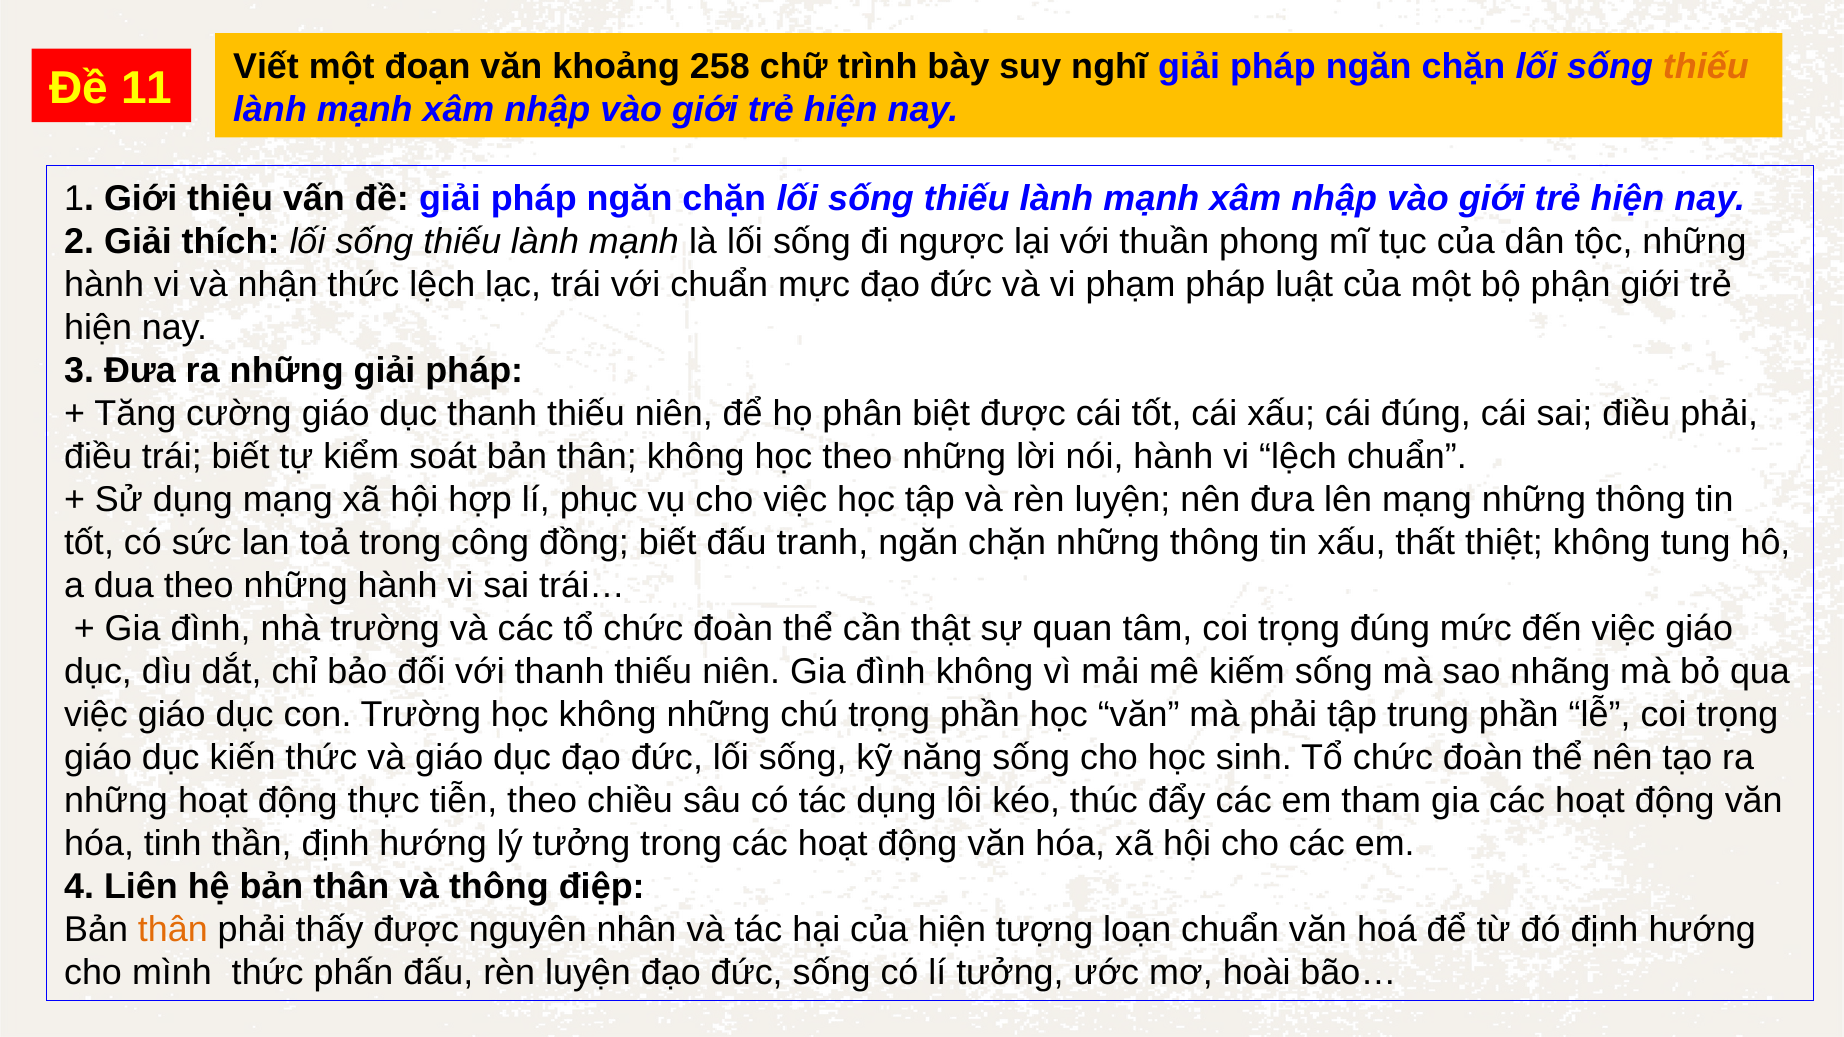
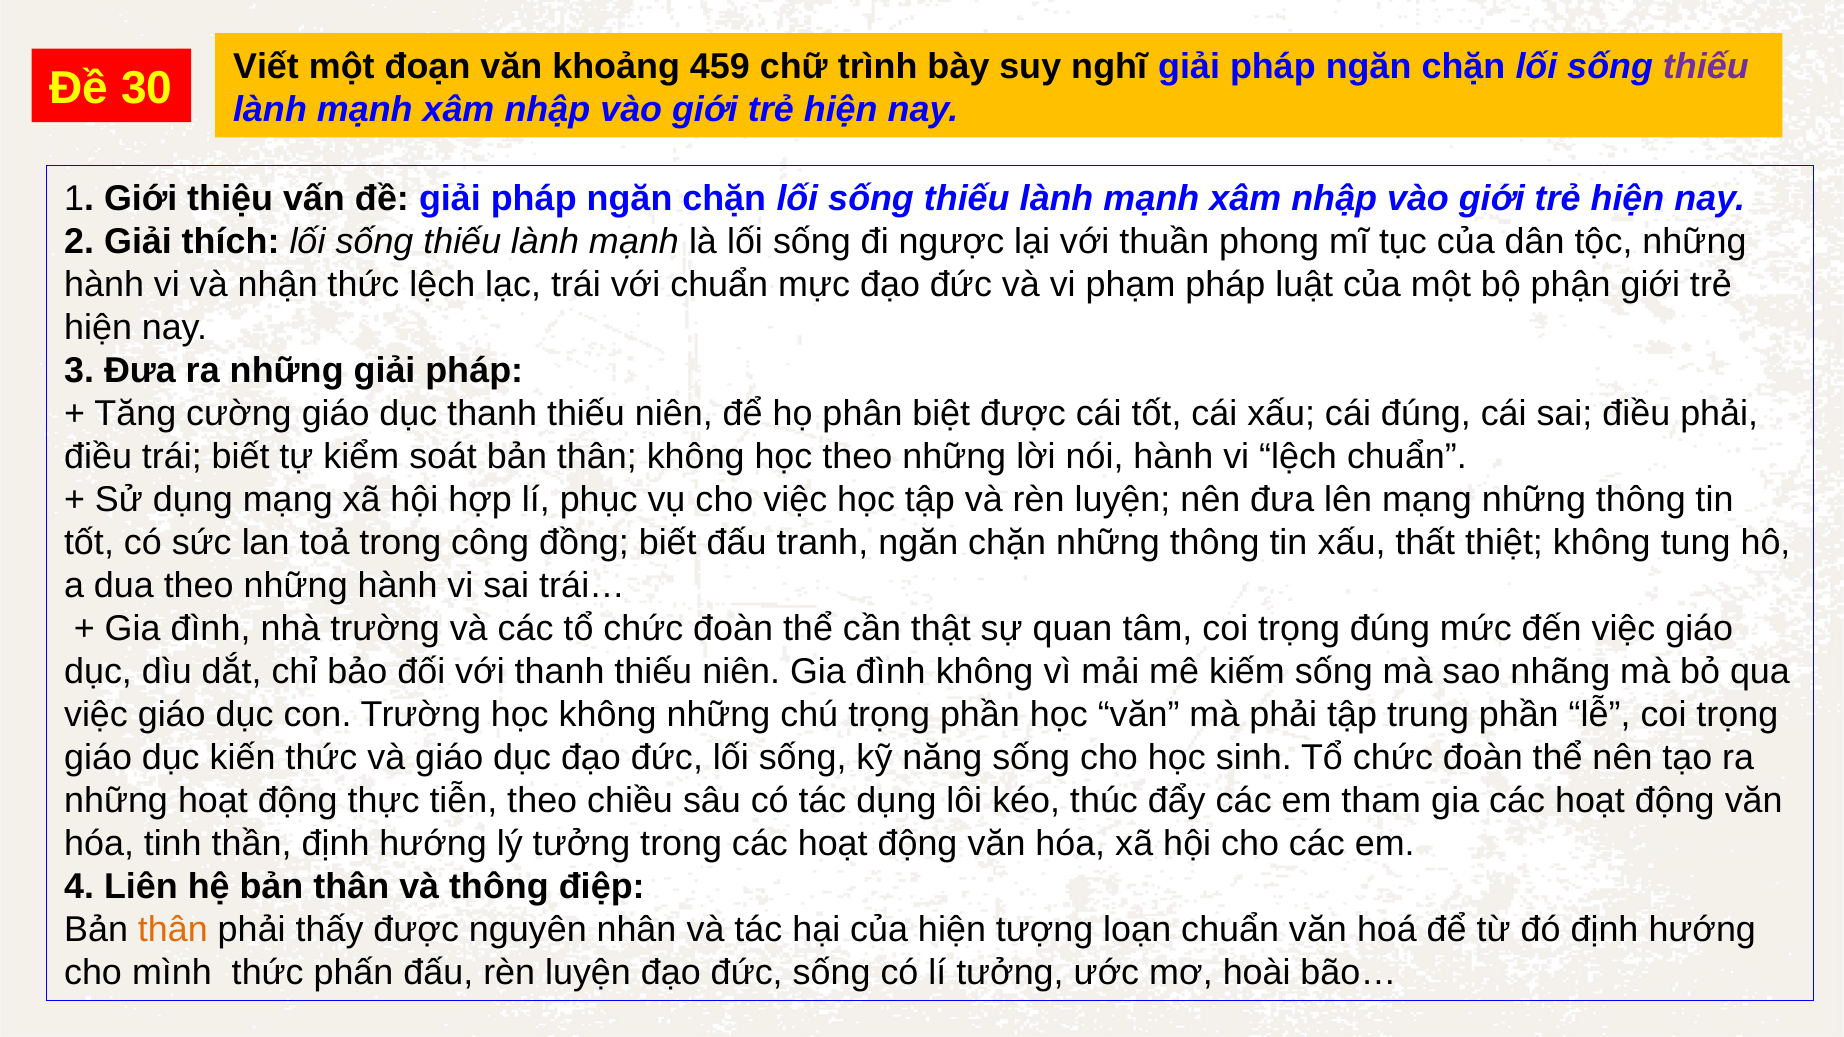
258: 258 -> 459 (720, 66)
thiếu colour: orange -> purple (1706, 66)
11: 11 -> 30 (147, 89)
